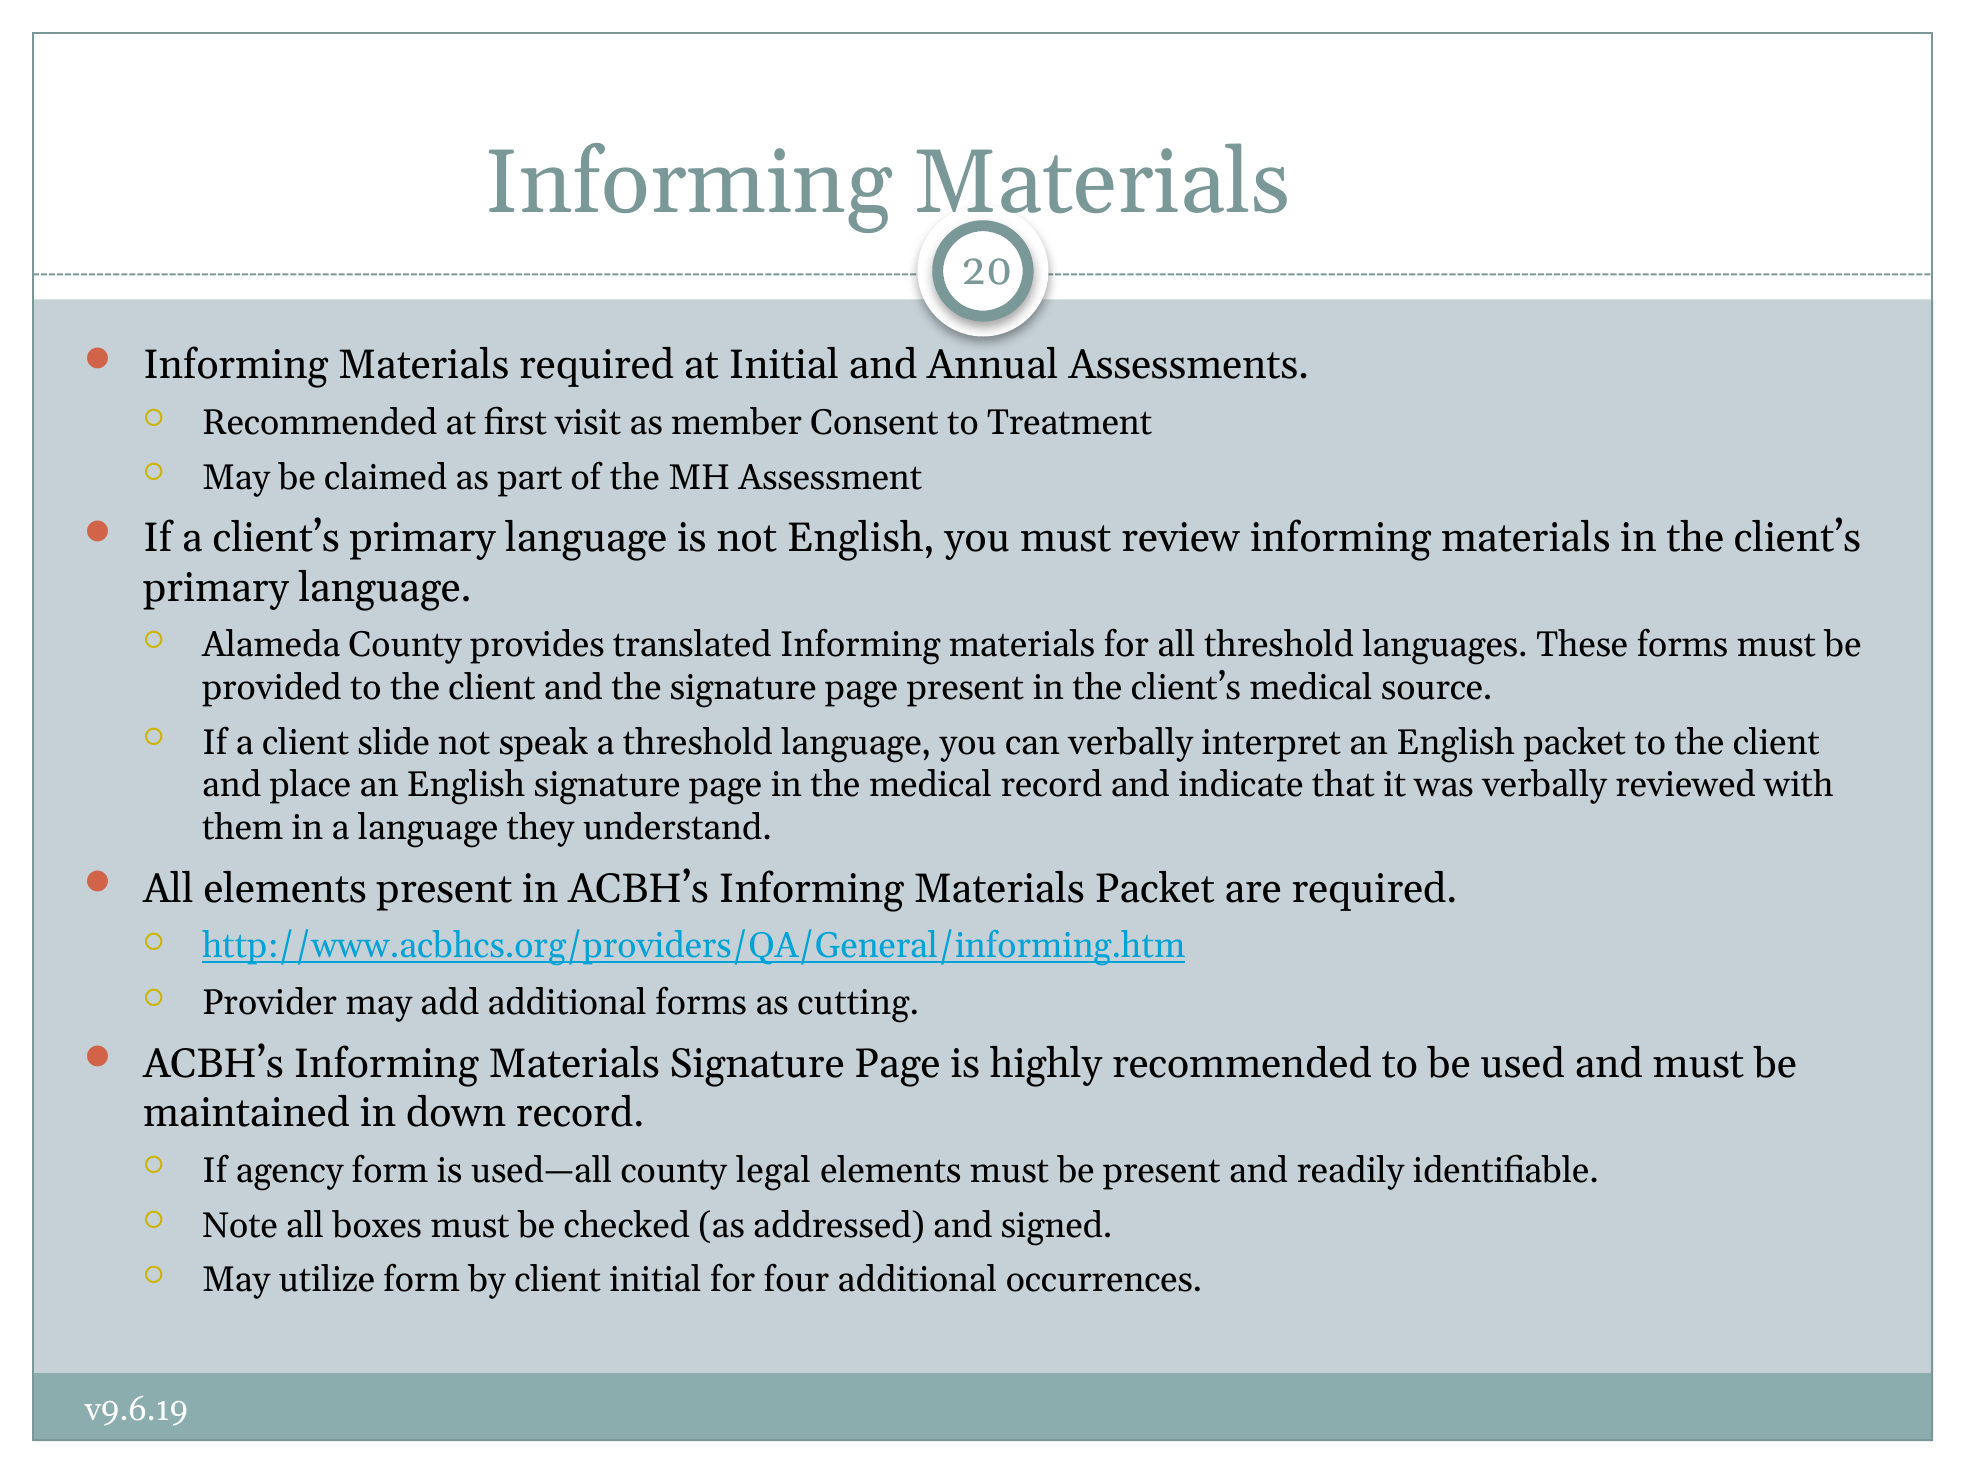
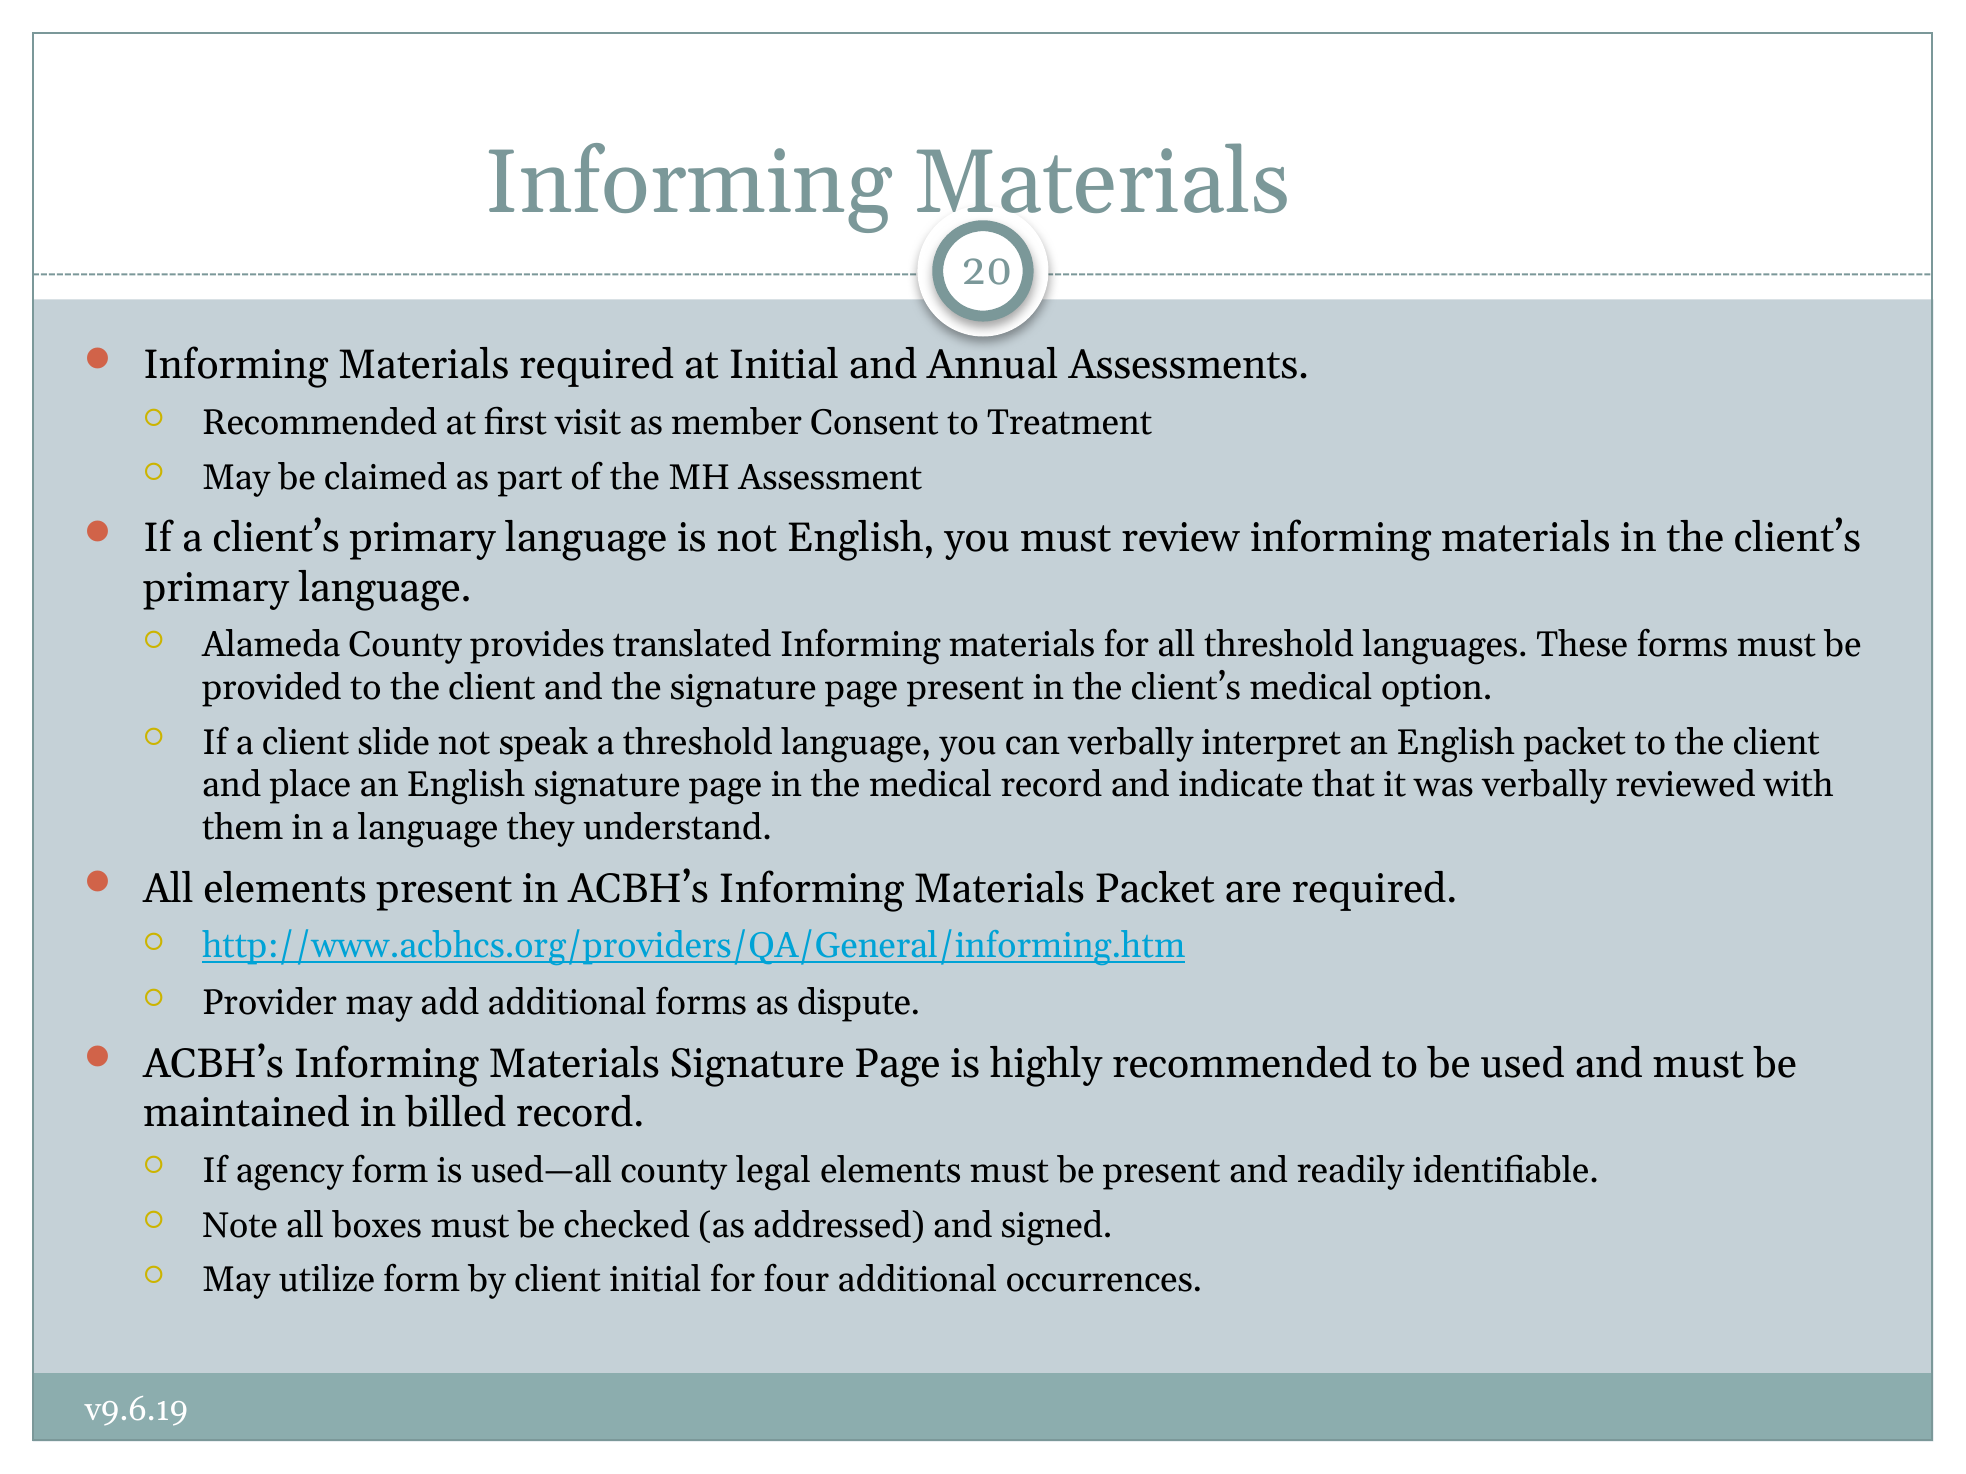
source: source -> option (1437, 688)
cutting: cutting -> dispute (859, 1003)
down: down -> billed (456, 1114)
